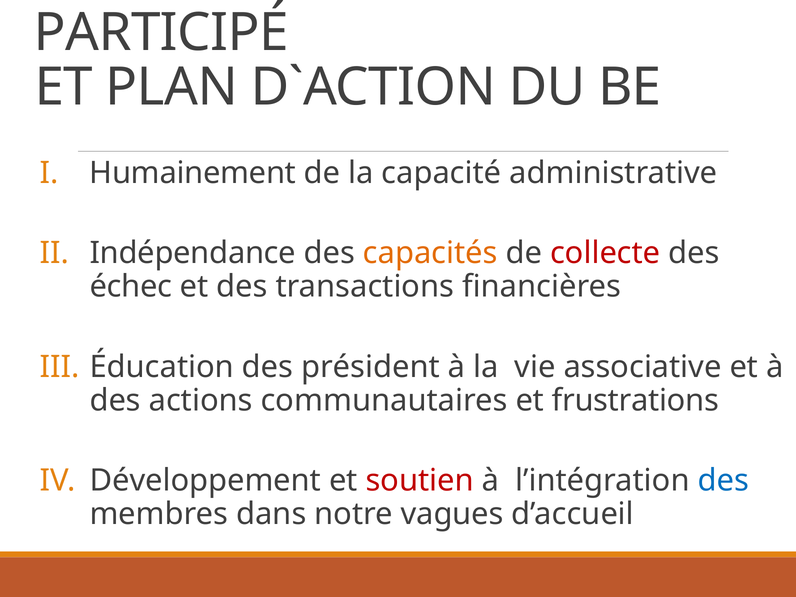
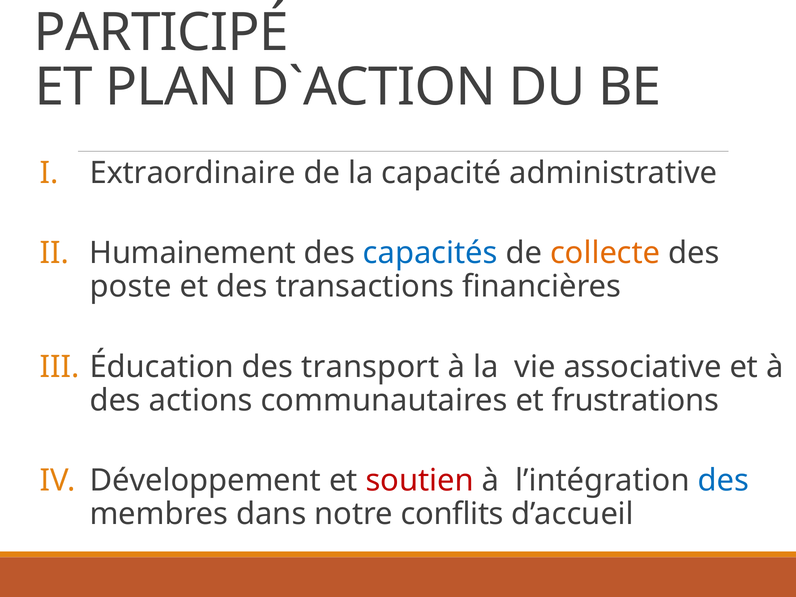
Humainement: Humainement -> Extraordinaire (193, 173)
Indépendance: Indépendance -> Humainement (193, 253)
capacités colour: orange -> blue (430, 253)
collecte colour: red -> orange (605, 253)
échec: échec -> poste (131, 287)
président: président -> transport (370, 367)
vagues: vagues -> conflits (452, 514)
